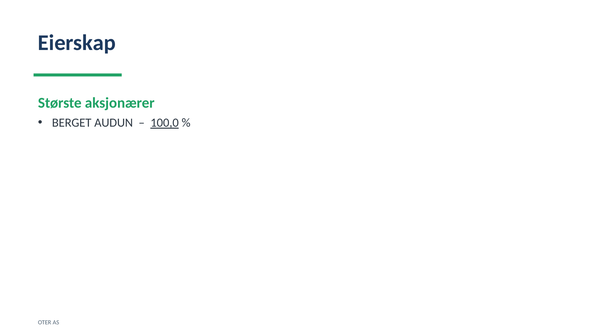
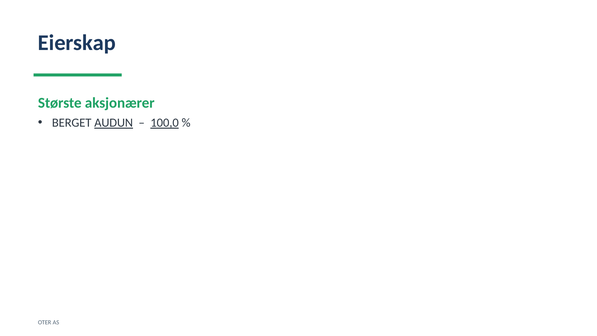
AUDUN underline: none -> present (114, 123)
